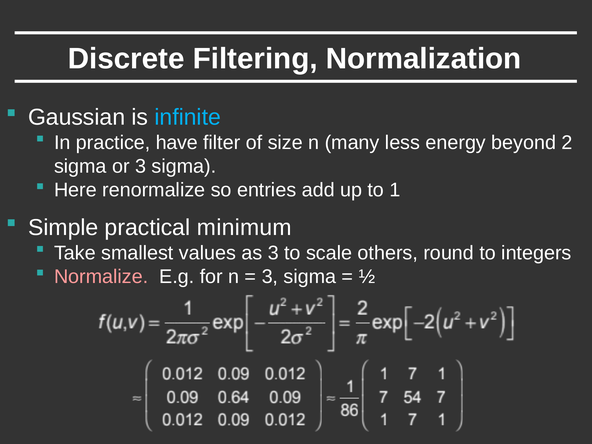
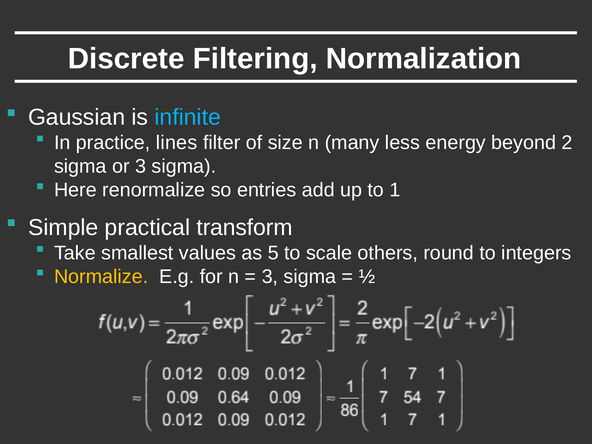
have: have -> lines (177, 143)
minimum: minimum -> transform (245, 227)
as 3: 3 -> 5 (273, 253)
Normalize colour: pink -> yellow (101, 277)
